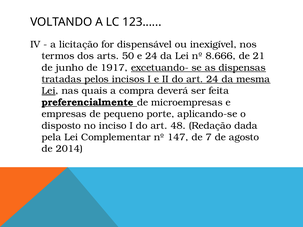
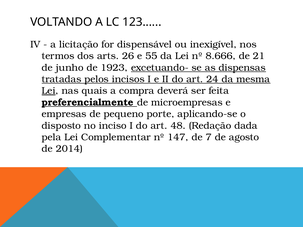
50: 50 -> 26 (128, 56)
e 24: 24 -> 55 (151, 56)
1917: 1917 -> 1923 (114, 68)
